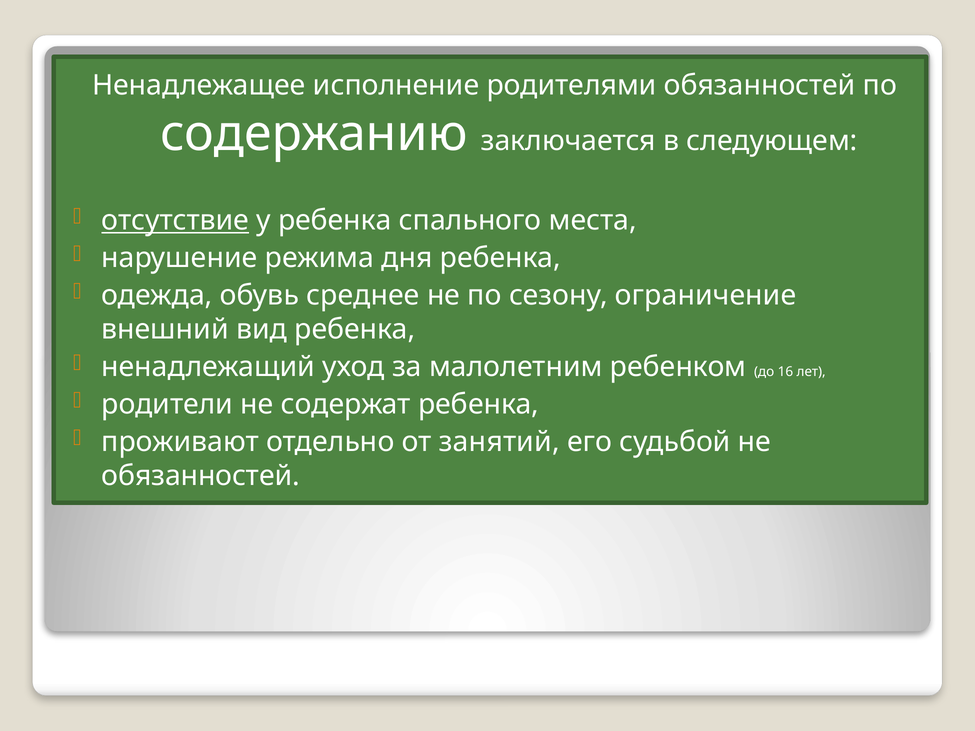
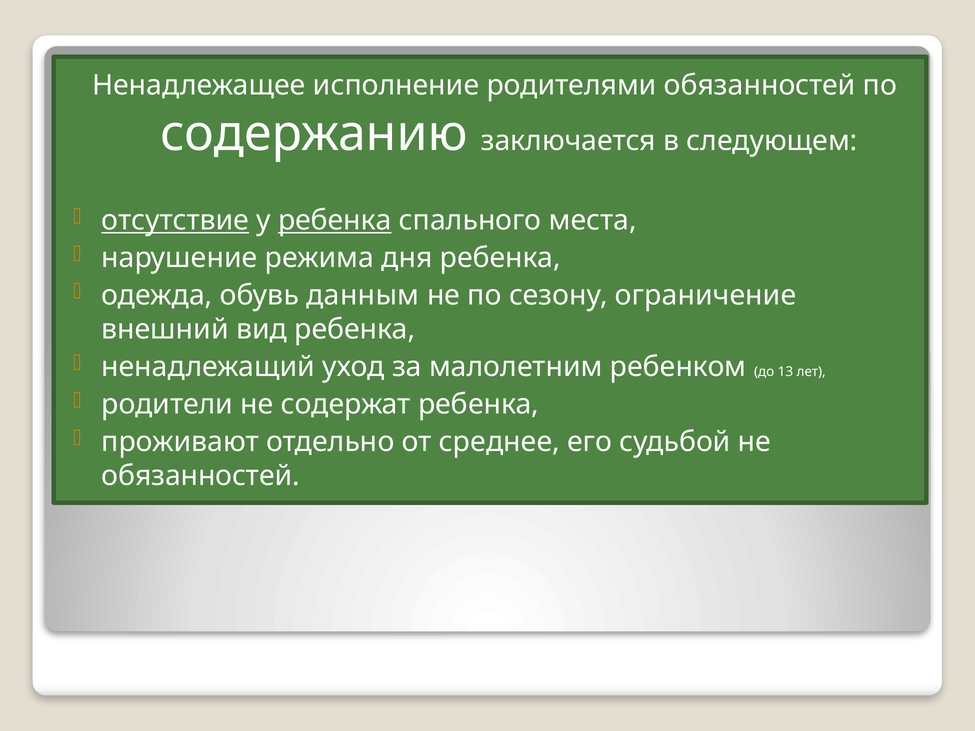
ребенка underline: none -> present (335, 220)
среднее: среднее -> данным (363, 295)
16: 16 -> 13 (785, 372)
занятий: занятий -> среднее (499, 442)
